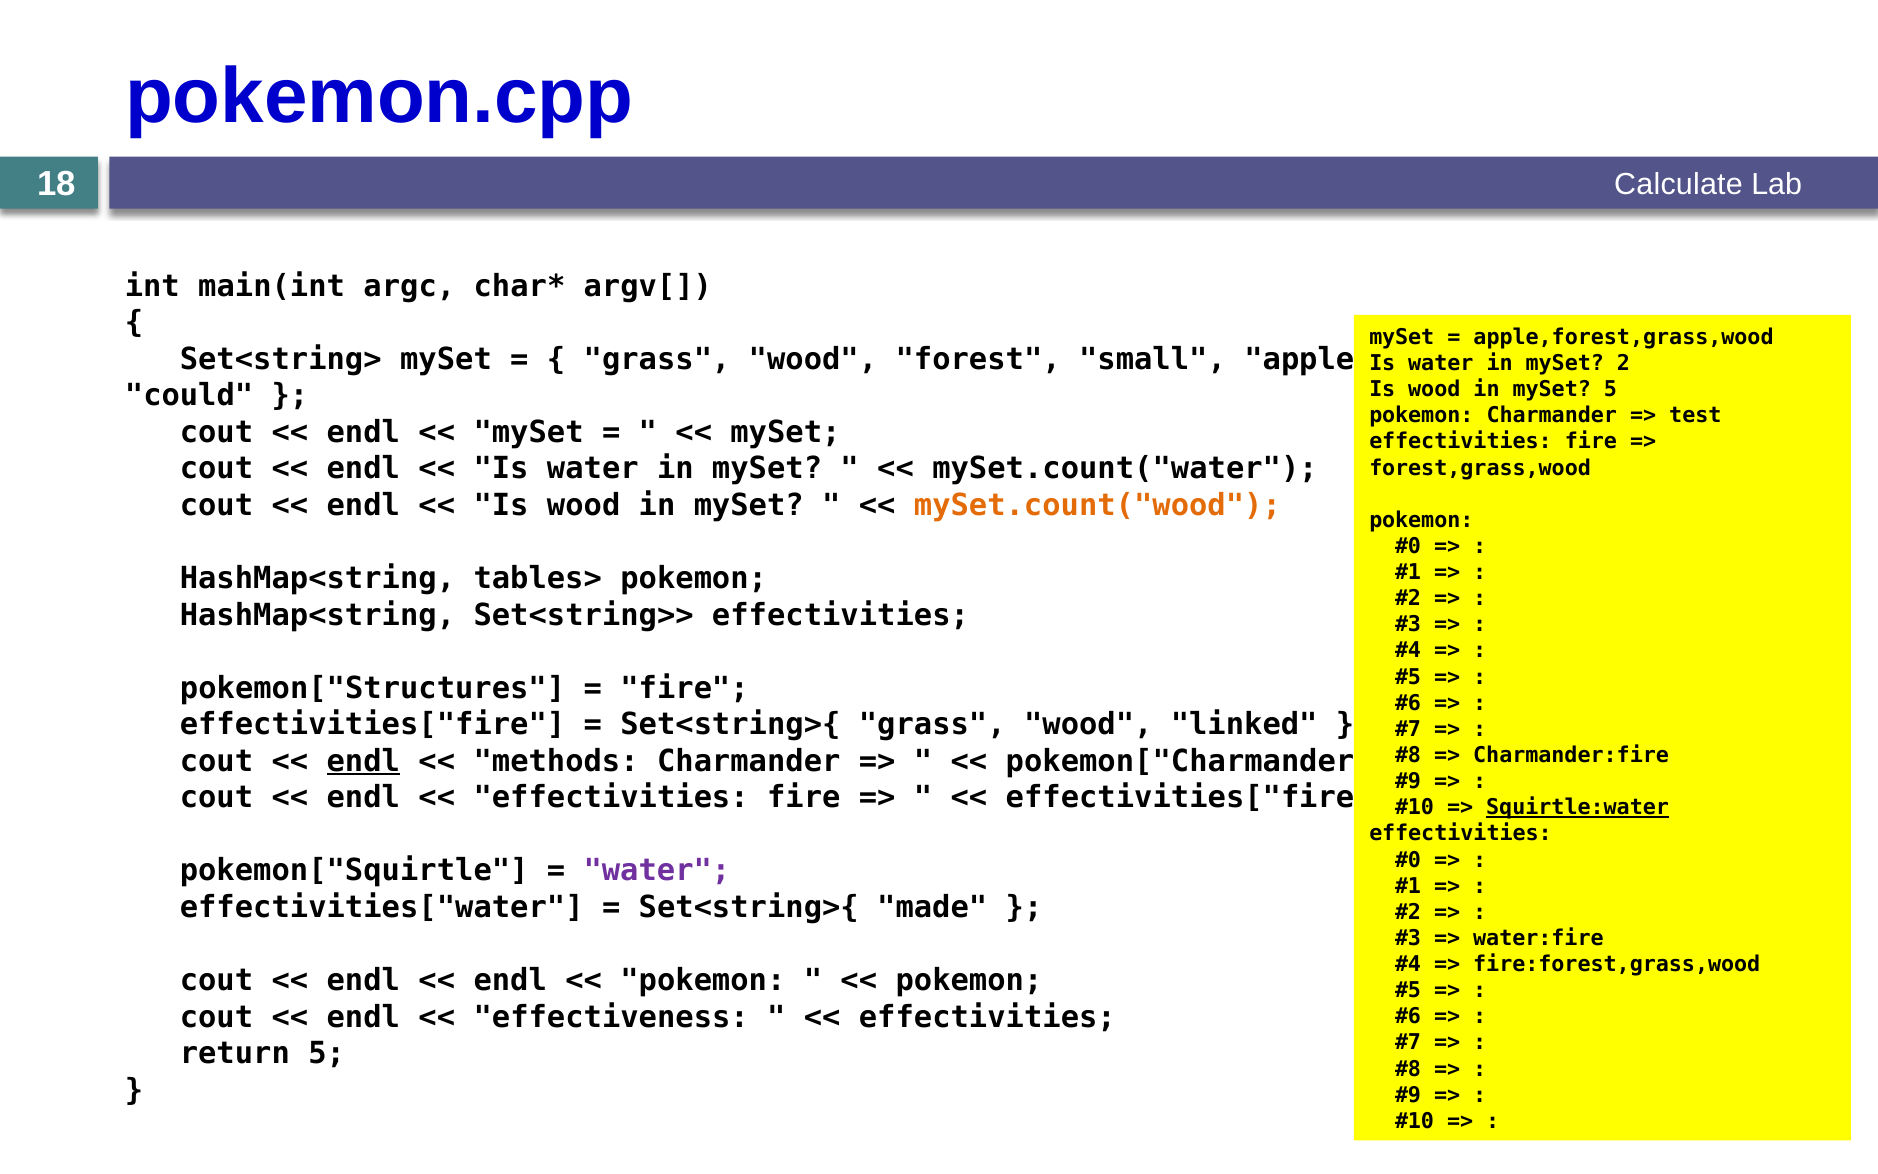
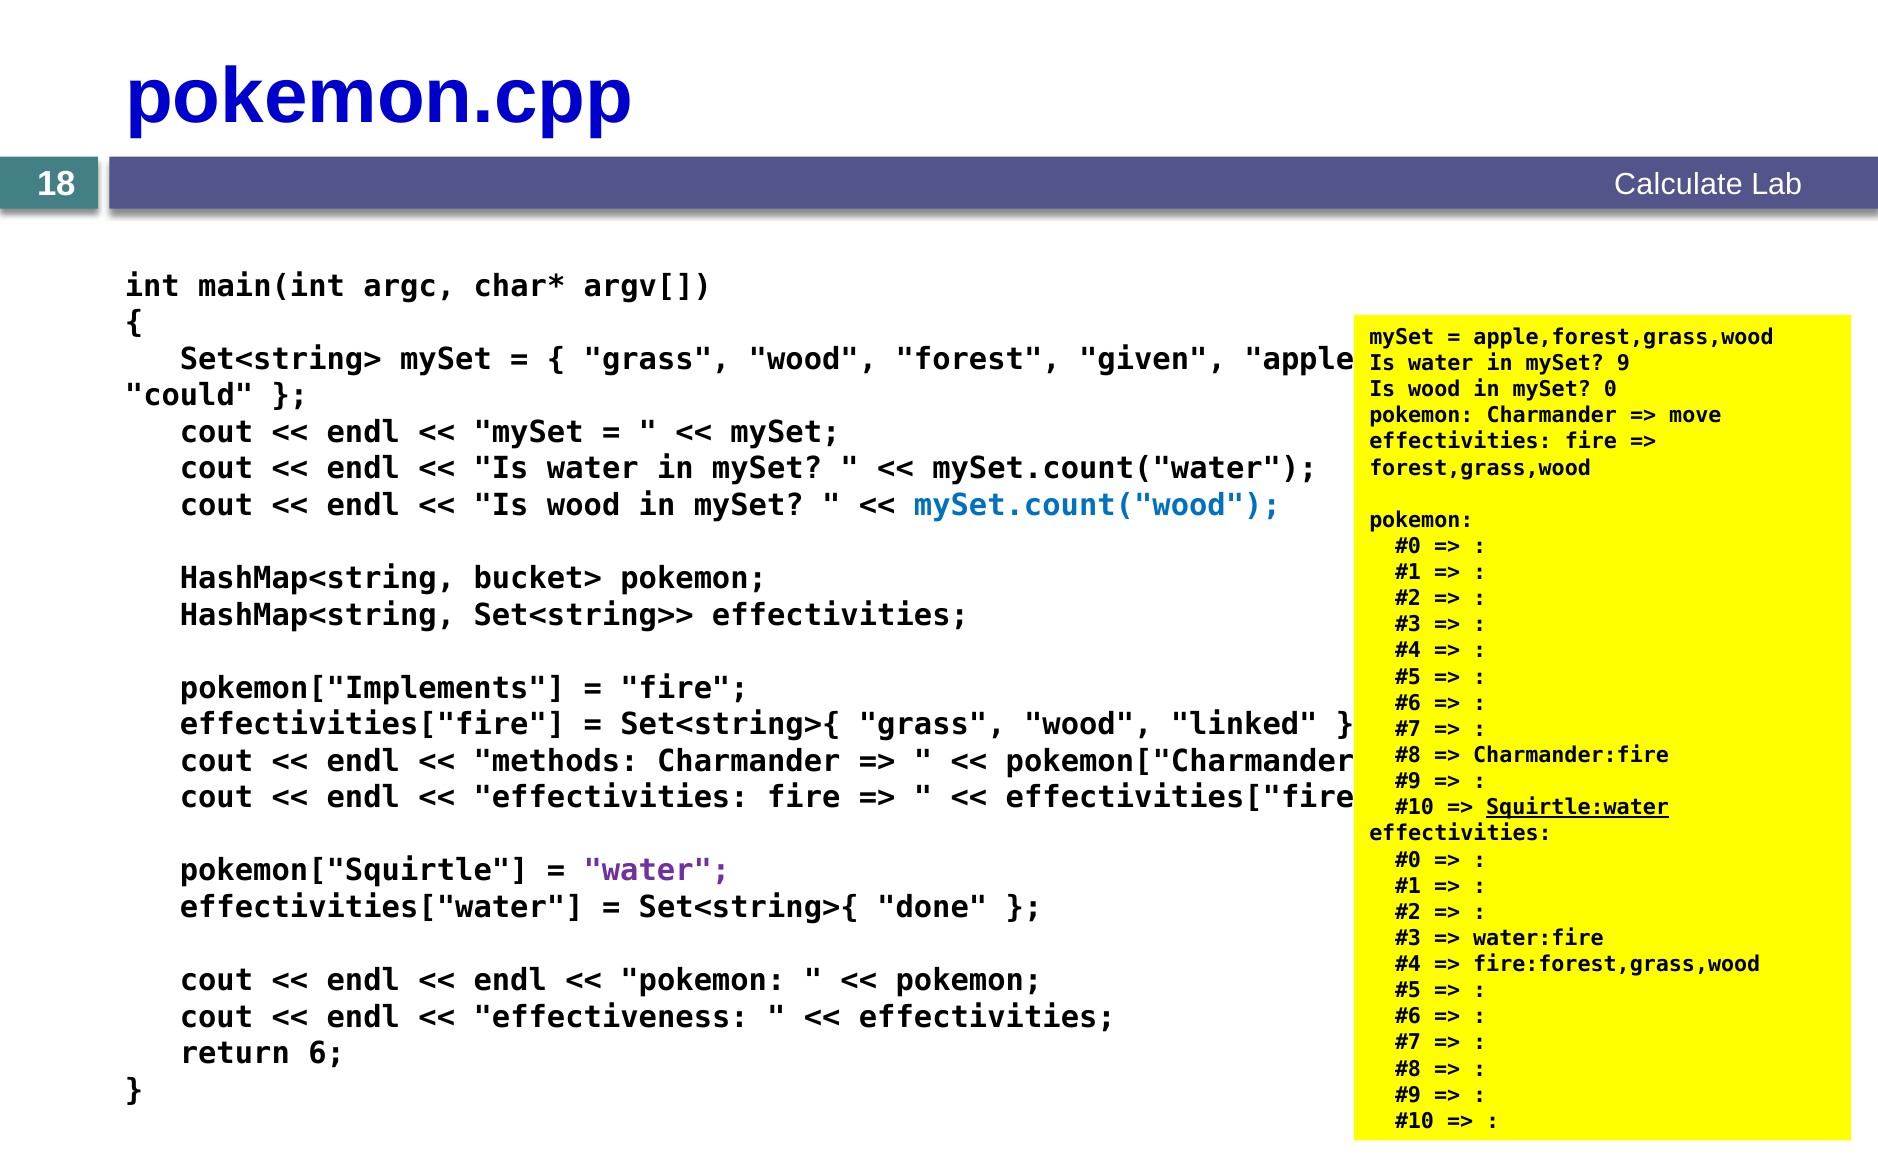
small: small -> given (1152, 359)
2: 2 -> 9 (1624, 363)
mySet 5: 5 -> 0 (1611, 389)
test: test -> move (1695, 416)
mySet.count("wood colour: orange -> blue (1097, 505)
tables>: tables> -> bucket> (538, 578)
pokemon["Structures: pokemon["Structures -> pokemon["Implements (373, 688)
endl underline: present -> none (363, 761)
made: made -> done (932, 907)
return 5: 5 -> 6 (327, 1053)
